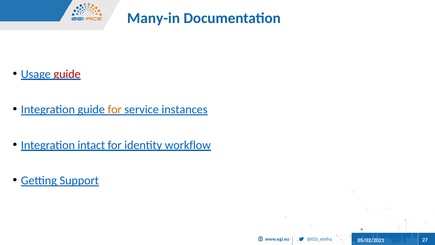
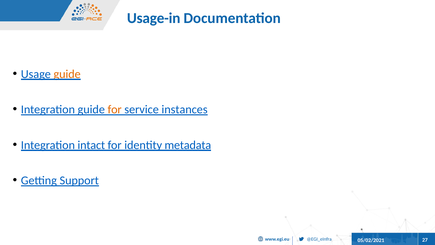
Many-in: Many-in -> Usage-in (154, 18)
guide colour: red -> orange (67, 74)
workflow: workflow -> metadata (188, 145)
